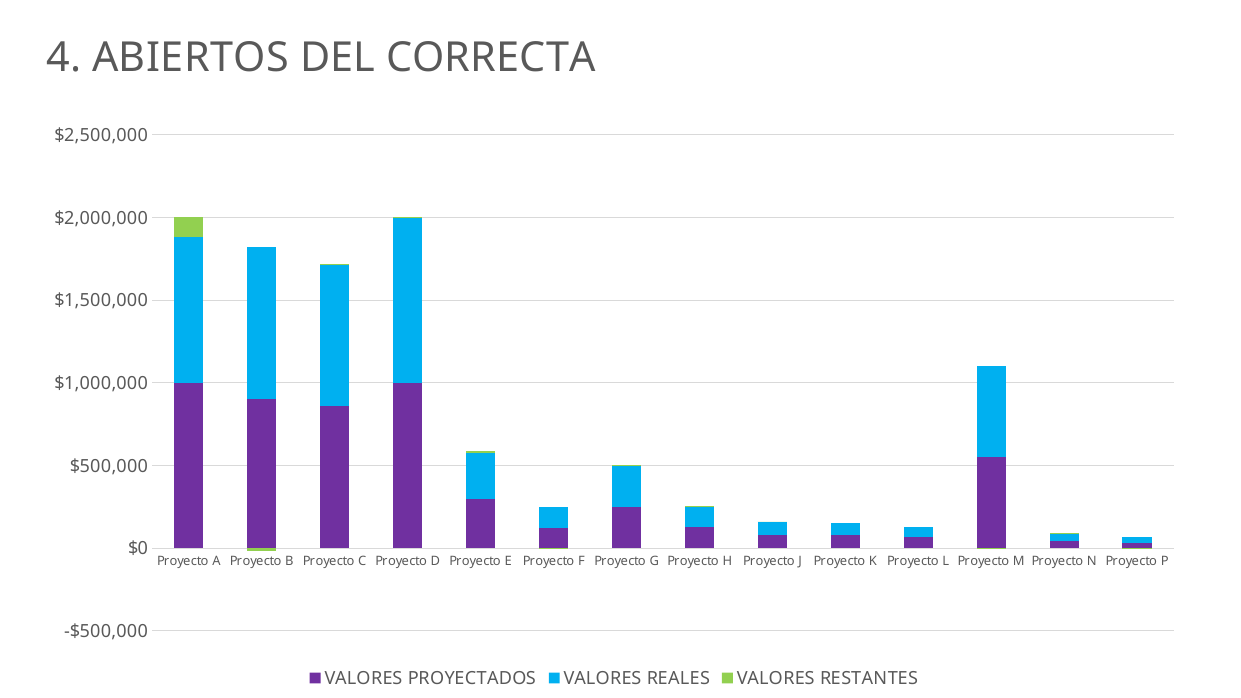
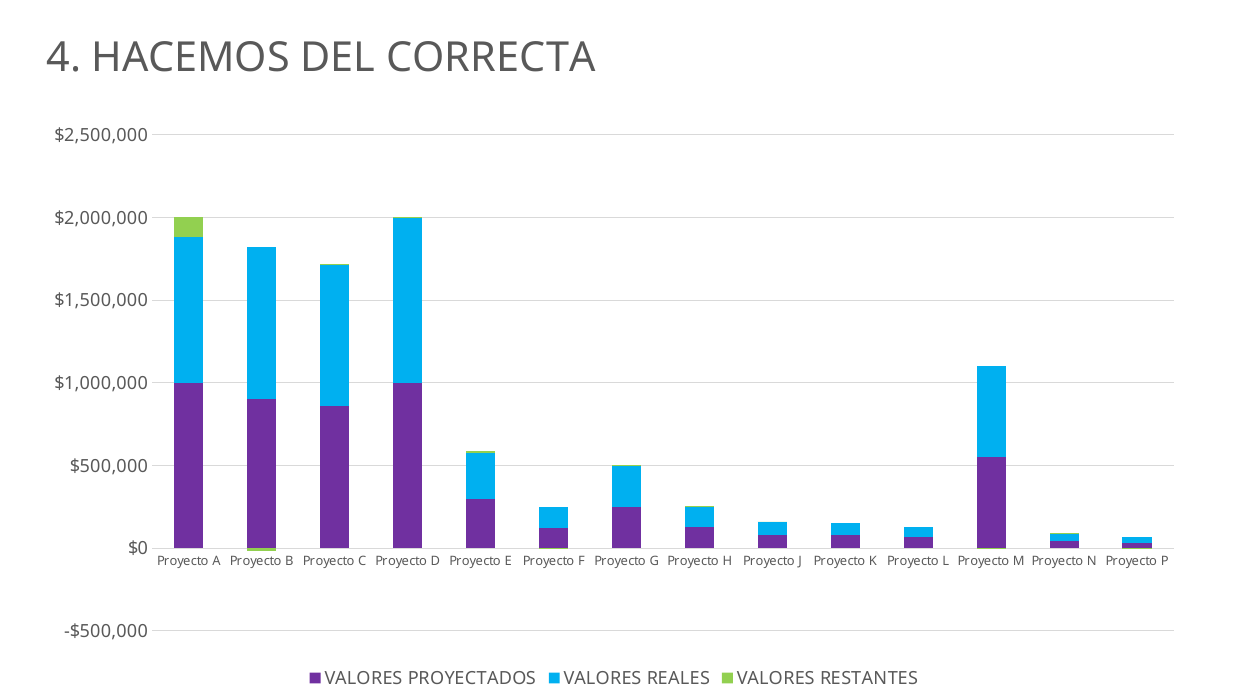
ABIERTOS: ABIERTOS -> HACEMOS (191, 58)
